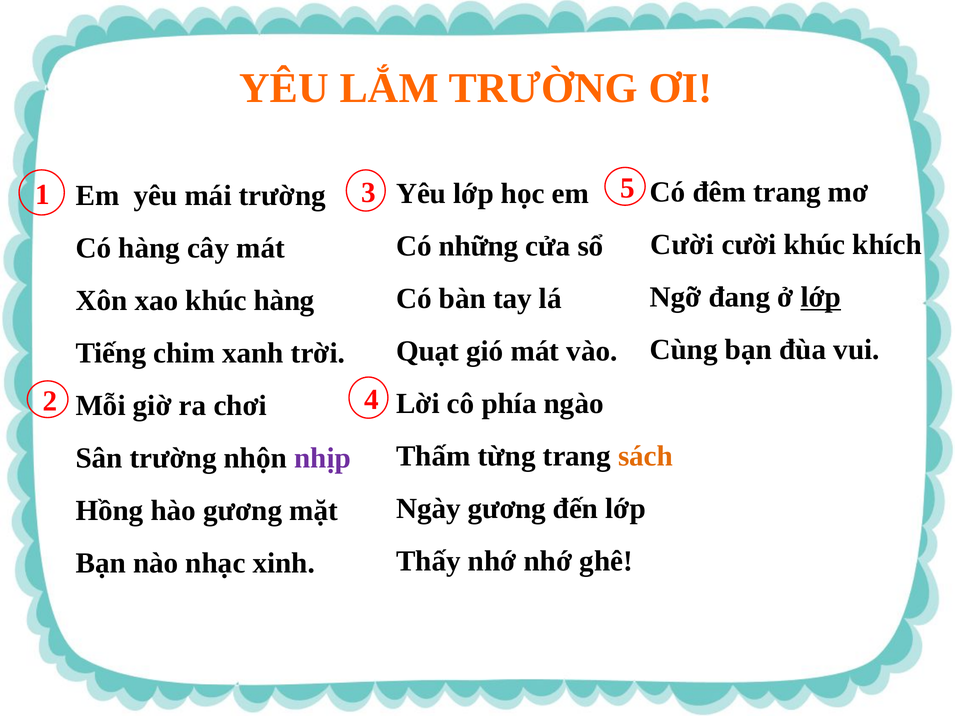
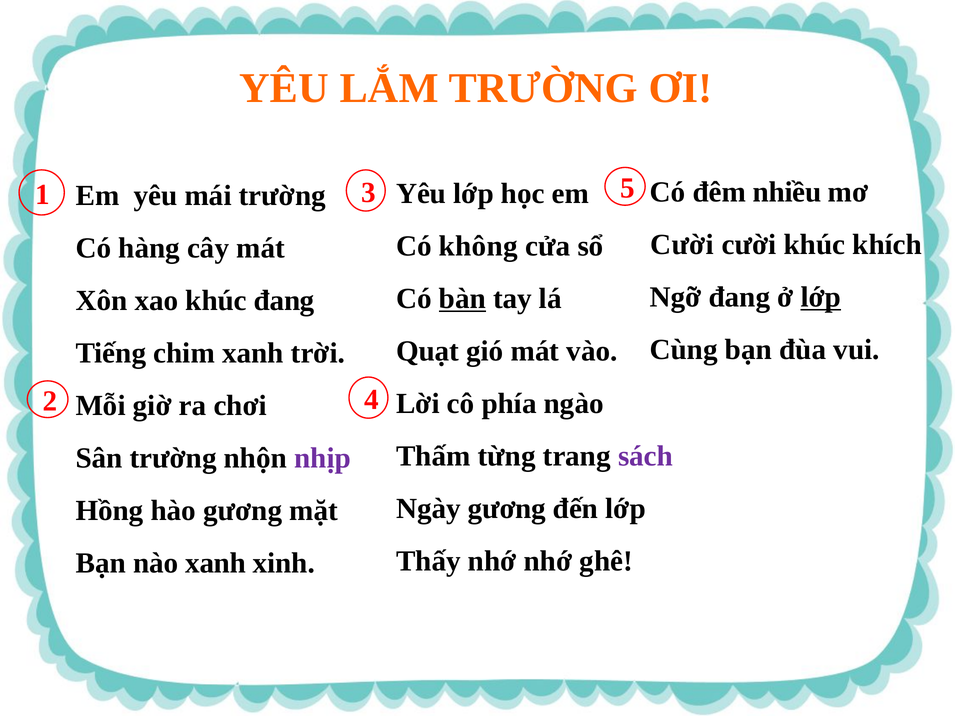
đêm trang: trang -> nhiều (787, 192)
những: những -> không (478, 246)
bàn underline: none -> present (462, 299)
khúc hàng: hàng -> đang (284, 301)
sách colour: orange -> purple (645, 456)
nào nhạc: nhạc -> xanh (216, 563)
